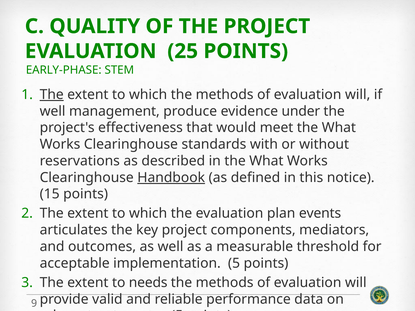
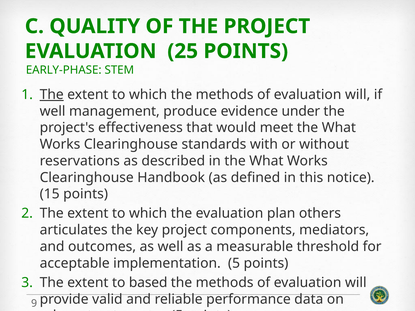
Handbook underline: present -> none (171, 178)
events: events -> others (320, 214)
needs: needs -> based (148, 283)
